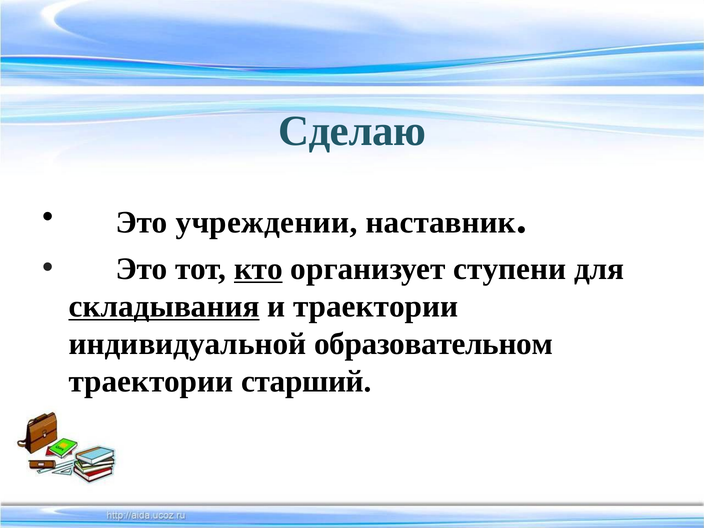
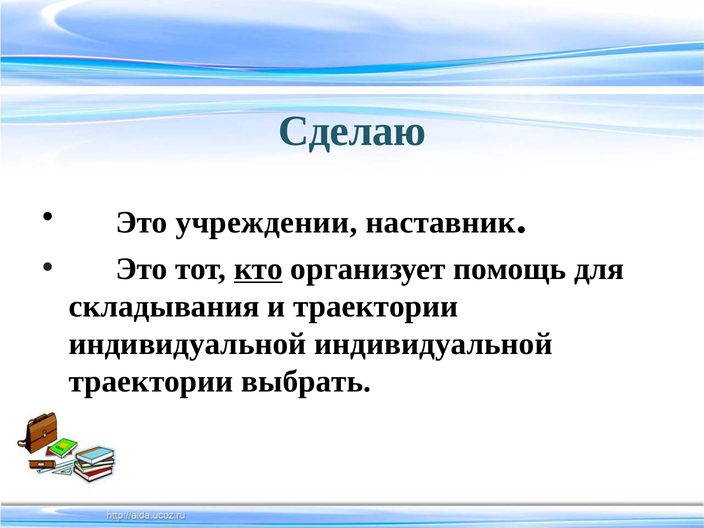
ступени: ступени -> помощь (510, 269)
складывания underline: present -> none (164, 306)
индивидуальной образовательном: образовательном -> индивидуальной (433, 344)
старший: старший -> выбрать (306, 381)
